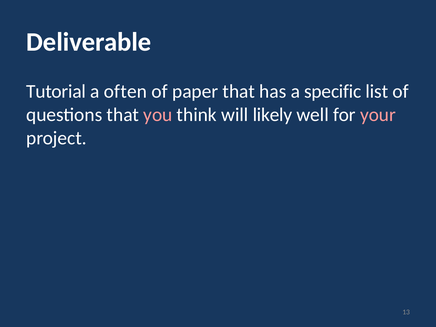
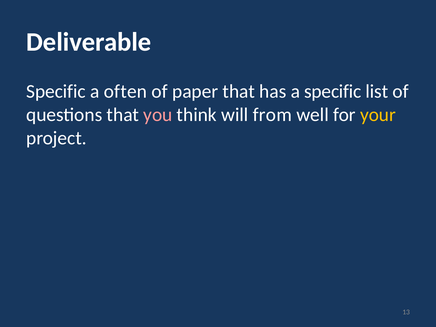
Tutorial: Tutorial -> Specific (56, 91)
likely: likely -> from (272, 115)
your colour: pink -> yellow (378, 115)
